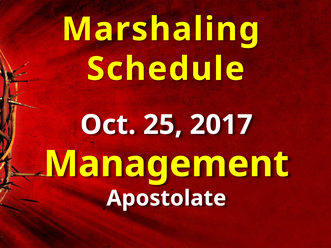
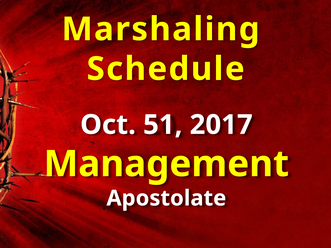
25: 25 -> 51 (163, 125)
